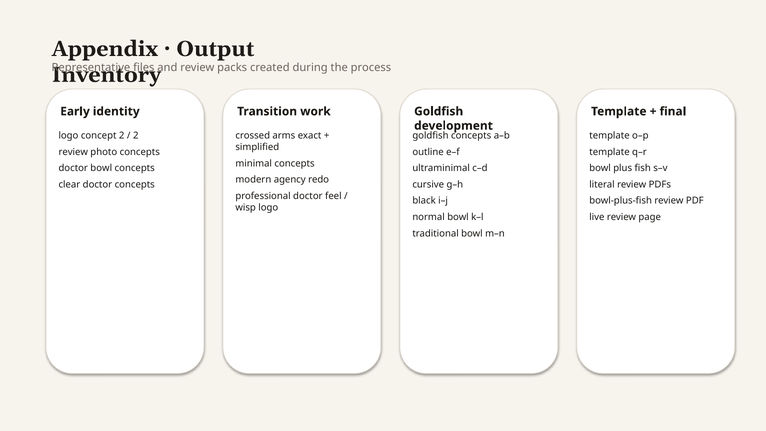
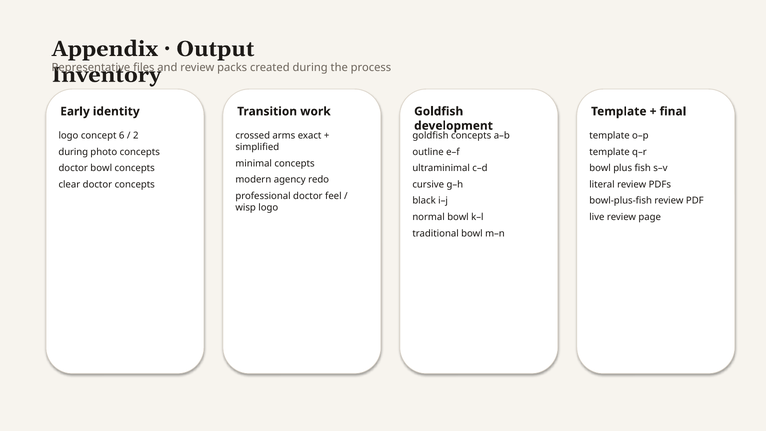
concept 2: 2 -> 6 (122, 136)
review: review -> during (73, 152)
